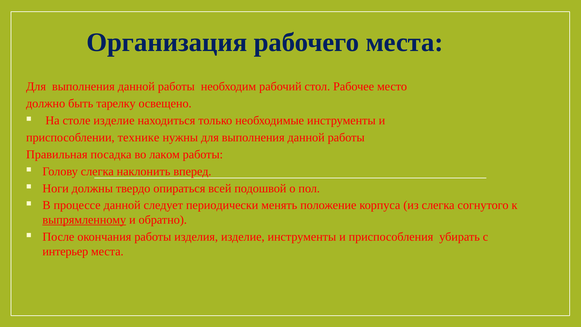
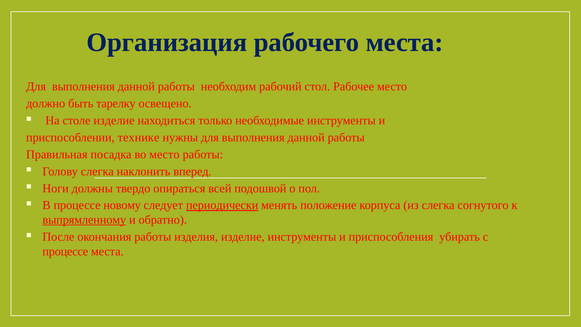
во лаком: лаком -> место (164, 154)
процессе данной: данной -> новому (122, 205)
периодически underline: none -> present (222, 205)
интерьер: интерьер -> процессе (65, 251)
